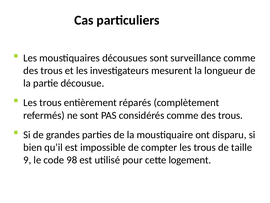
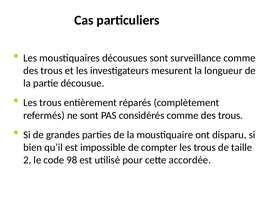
9: 9 -> 2 (27, 160)
logement: logement -> accordée (190, 160)
